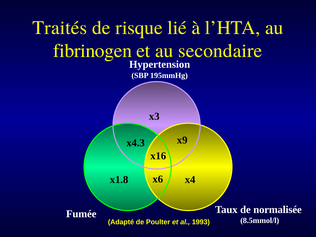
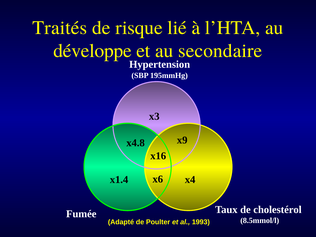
fibrinogen: fibrinogen -> développe (93, 51)
x4.3: x4.3 -> x4.8 (136, 143)
x1.8: x1.8 -> x1.4 (119, 180)
normalisée: normalisée -> cholestérol (278, 210)
